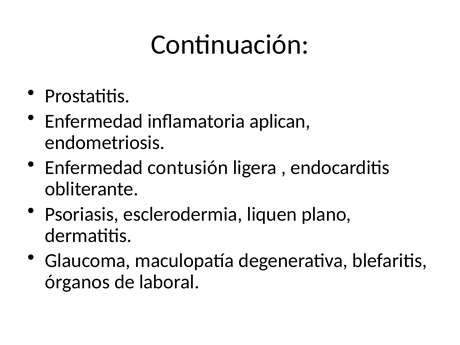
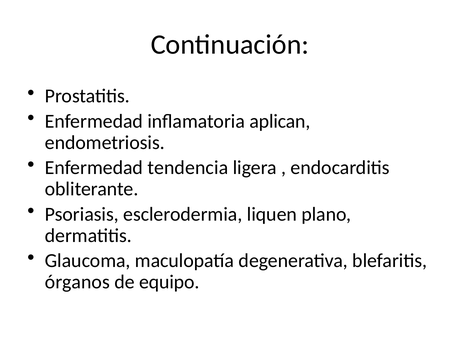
contusión: contusión -> tendencia (188, 168)
laboral: laboral -> equipo (169, 282)
